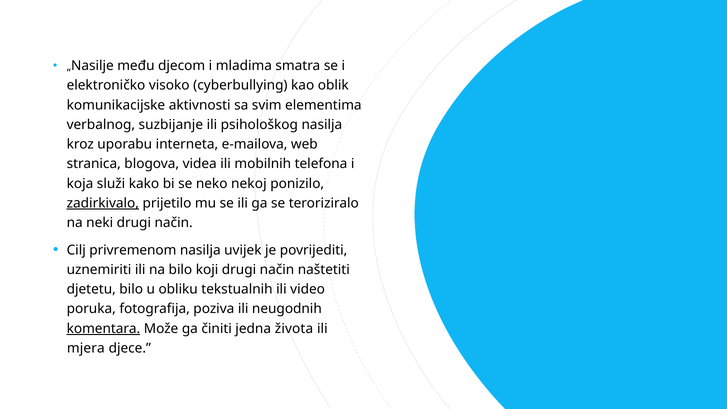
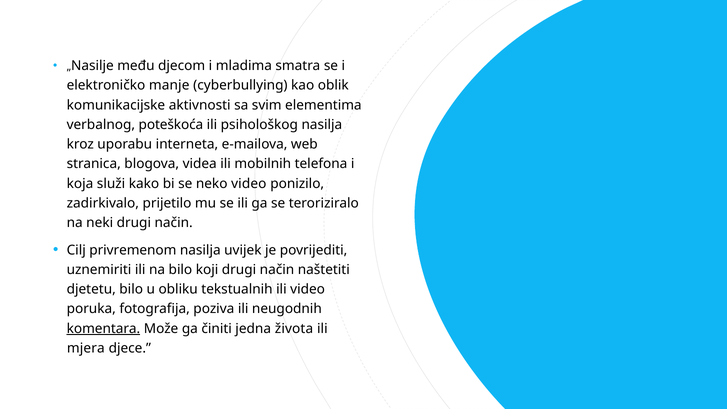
visoko: visoko -> manje (169, 85)
suzbijanje: suzbijanje -> poteškoća (171, 125)
neko nekoj: nekoj -> video (249, 184)
zadirkivalo underline: present -> none (103, 203)
